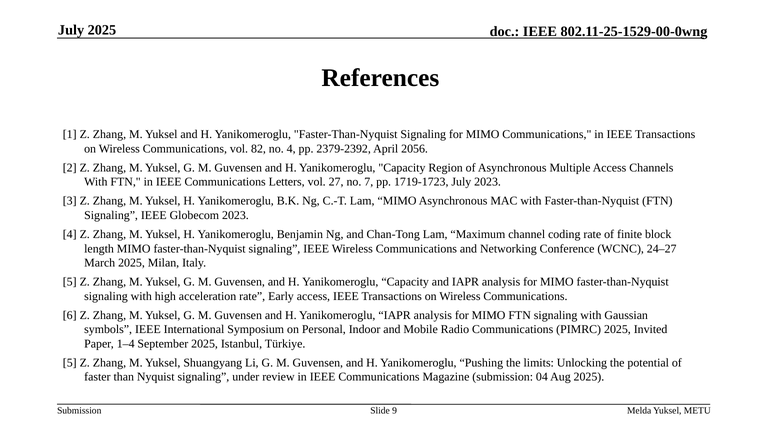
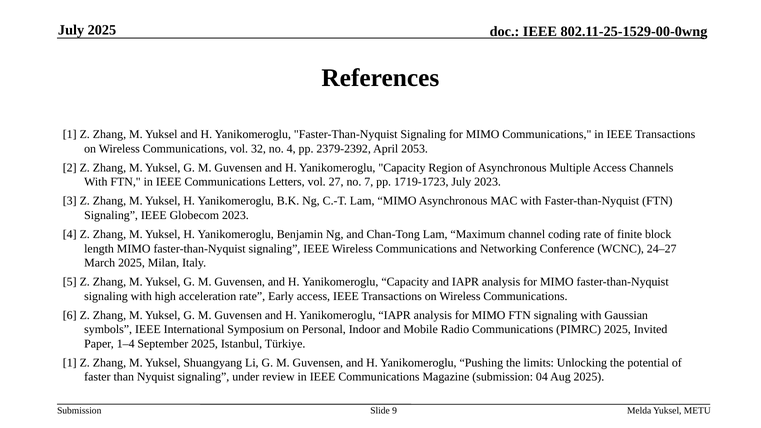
82: 82 -> 32 (259, 149)
2056: 2056 -> 2053 (415, 149)
5: 5 -> 1 (70, 363)
